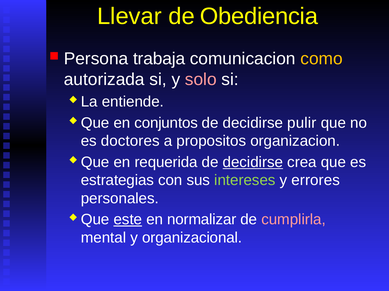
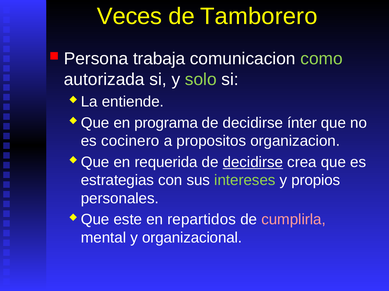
Llevar: Llevar -> Veces (129, 16)
Obediencia: Obediencia -> Tamborero (259, 16)
como colour: yellow -> light green (322, 59)
solo colour: pink -> light green (201, 80)
conjuntos: conjuntos -> programa (166, 123)
pulir: pulir -> ínter (302, 123)
doctores: doctores -> cocinero (130, 141)
errores: errores -> propios (316, 181)
este underline: present -> none (128, 220)
normalizar: normalizar -> repartidos (202, 220)
